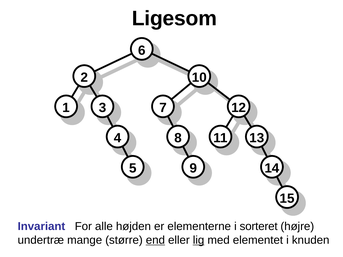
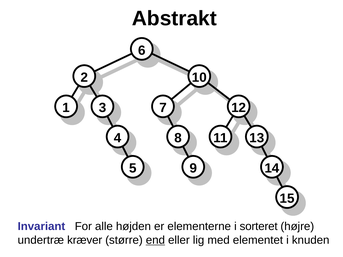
Ligesom: Ligesom -> Abstrakt (174, 19)
mange: mange -> kræver (85, 240)
lig underline: present -> none (199, 240)
